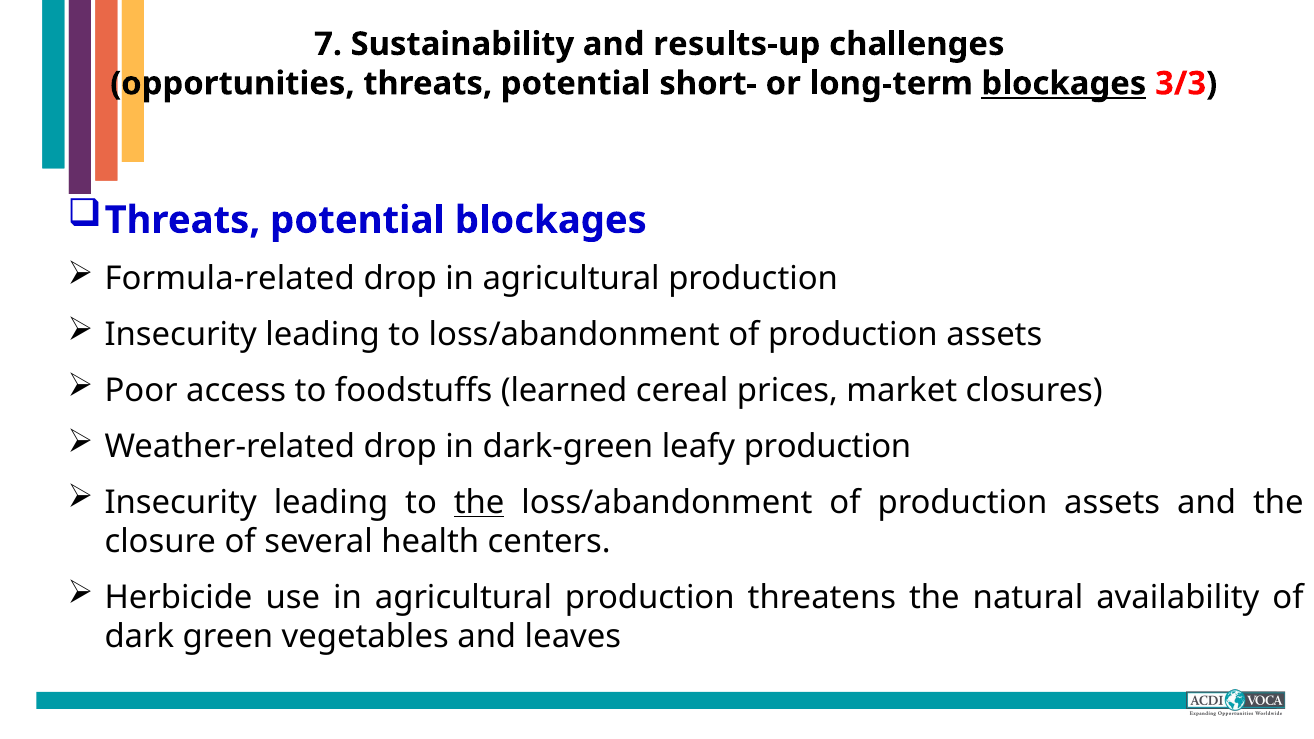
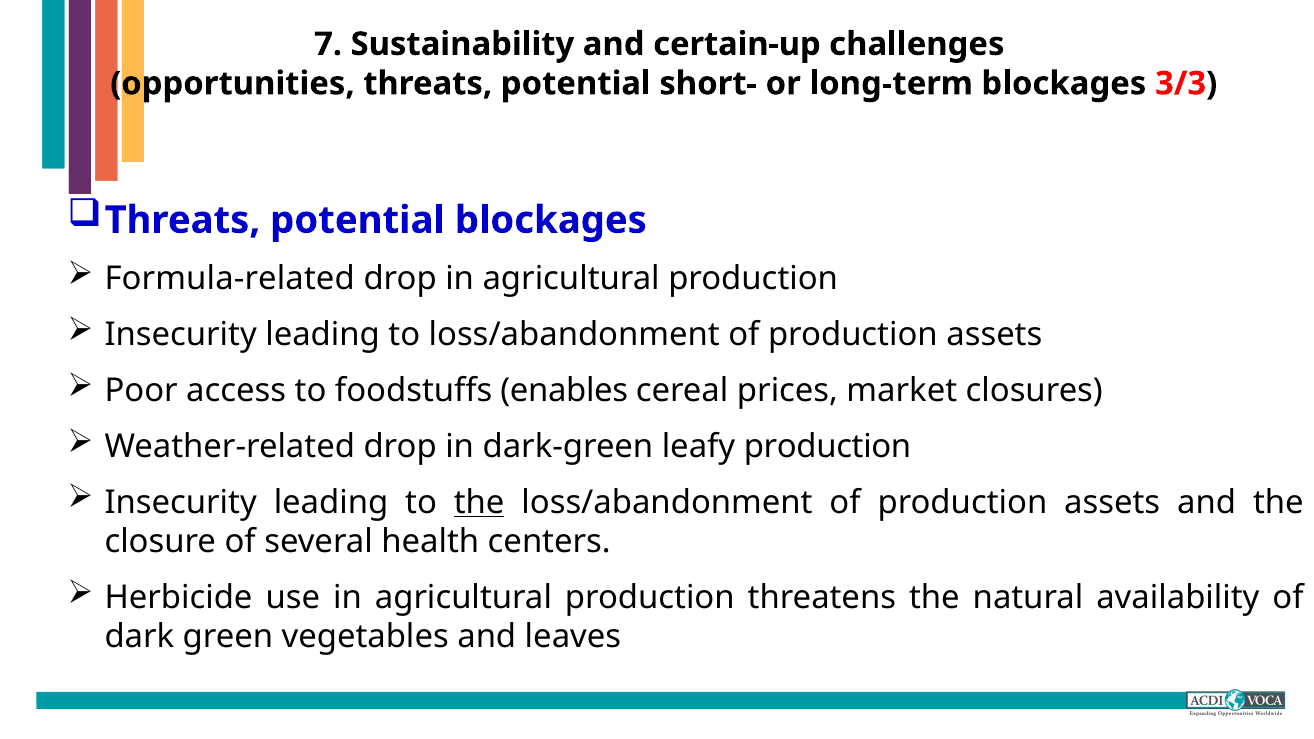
results-up: results-up -> certain-up (737, 44)
blockages underline: present -> none (1064, 84)
learned: learned -> enables (564, 391)
